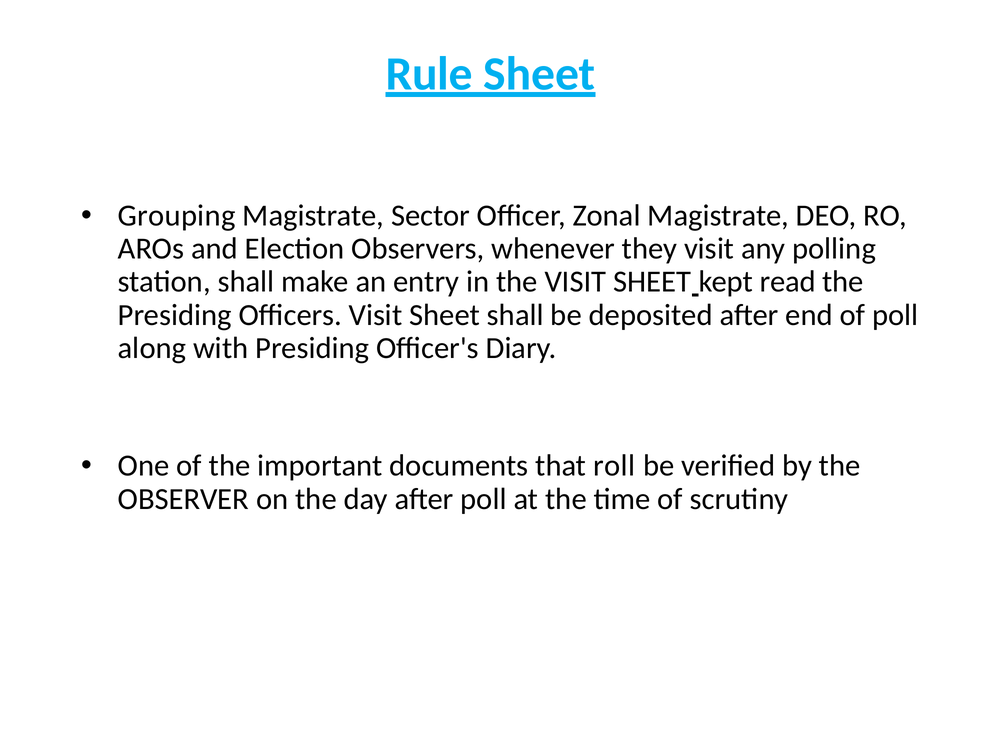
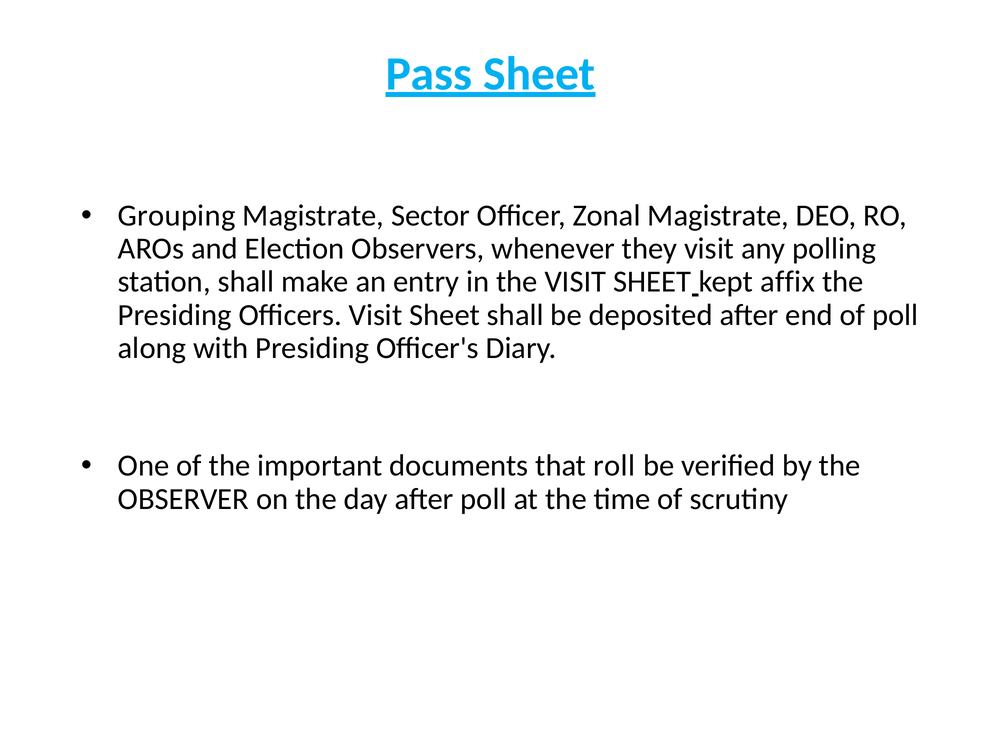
Rule: Rule -> Pass (429, 74)
read: read -> affix (788, 282)
